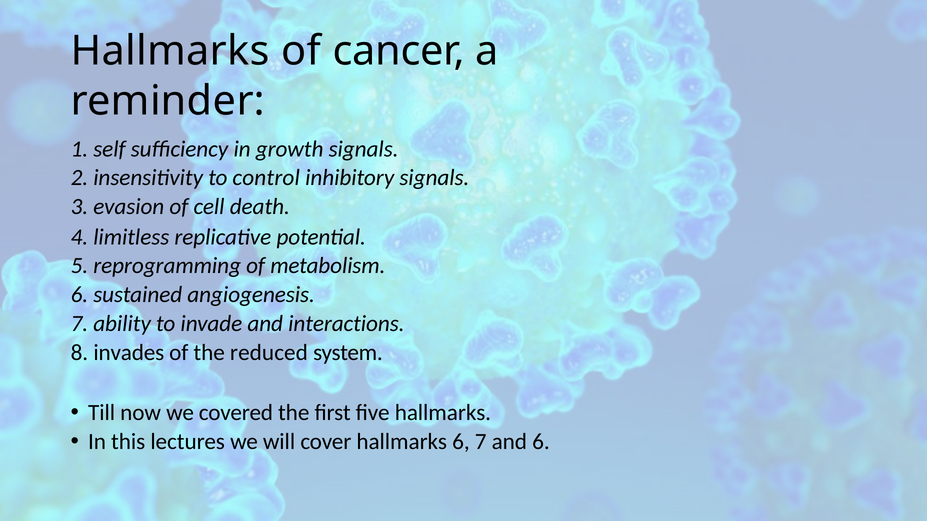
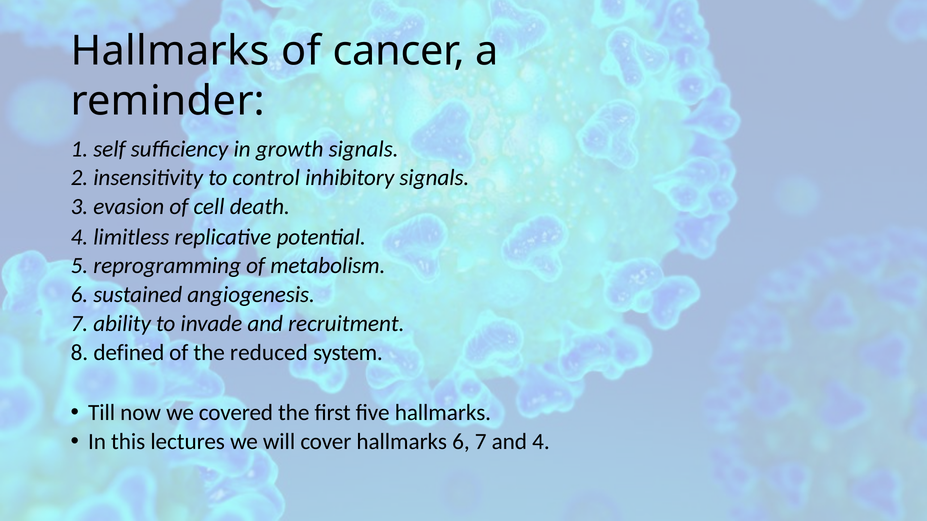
interactions: interactions -> recruitment (346, 324)
invades: invades -> defined (129, 353)
and 6: 6 -> 4 (541, 442)
